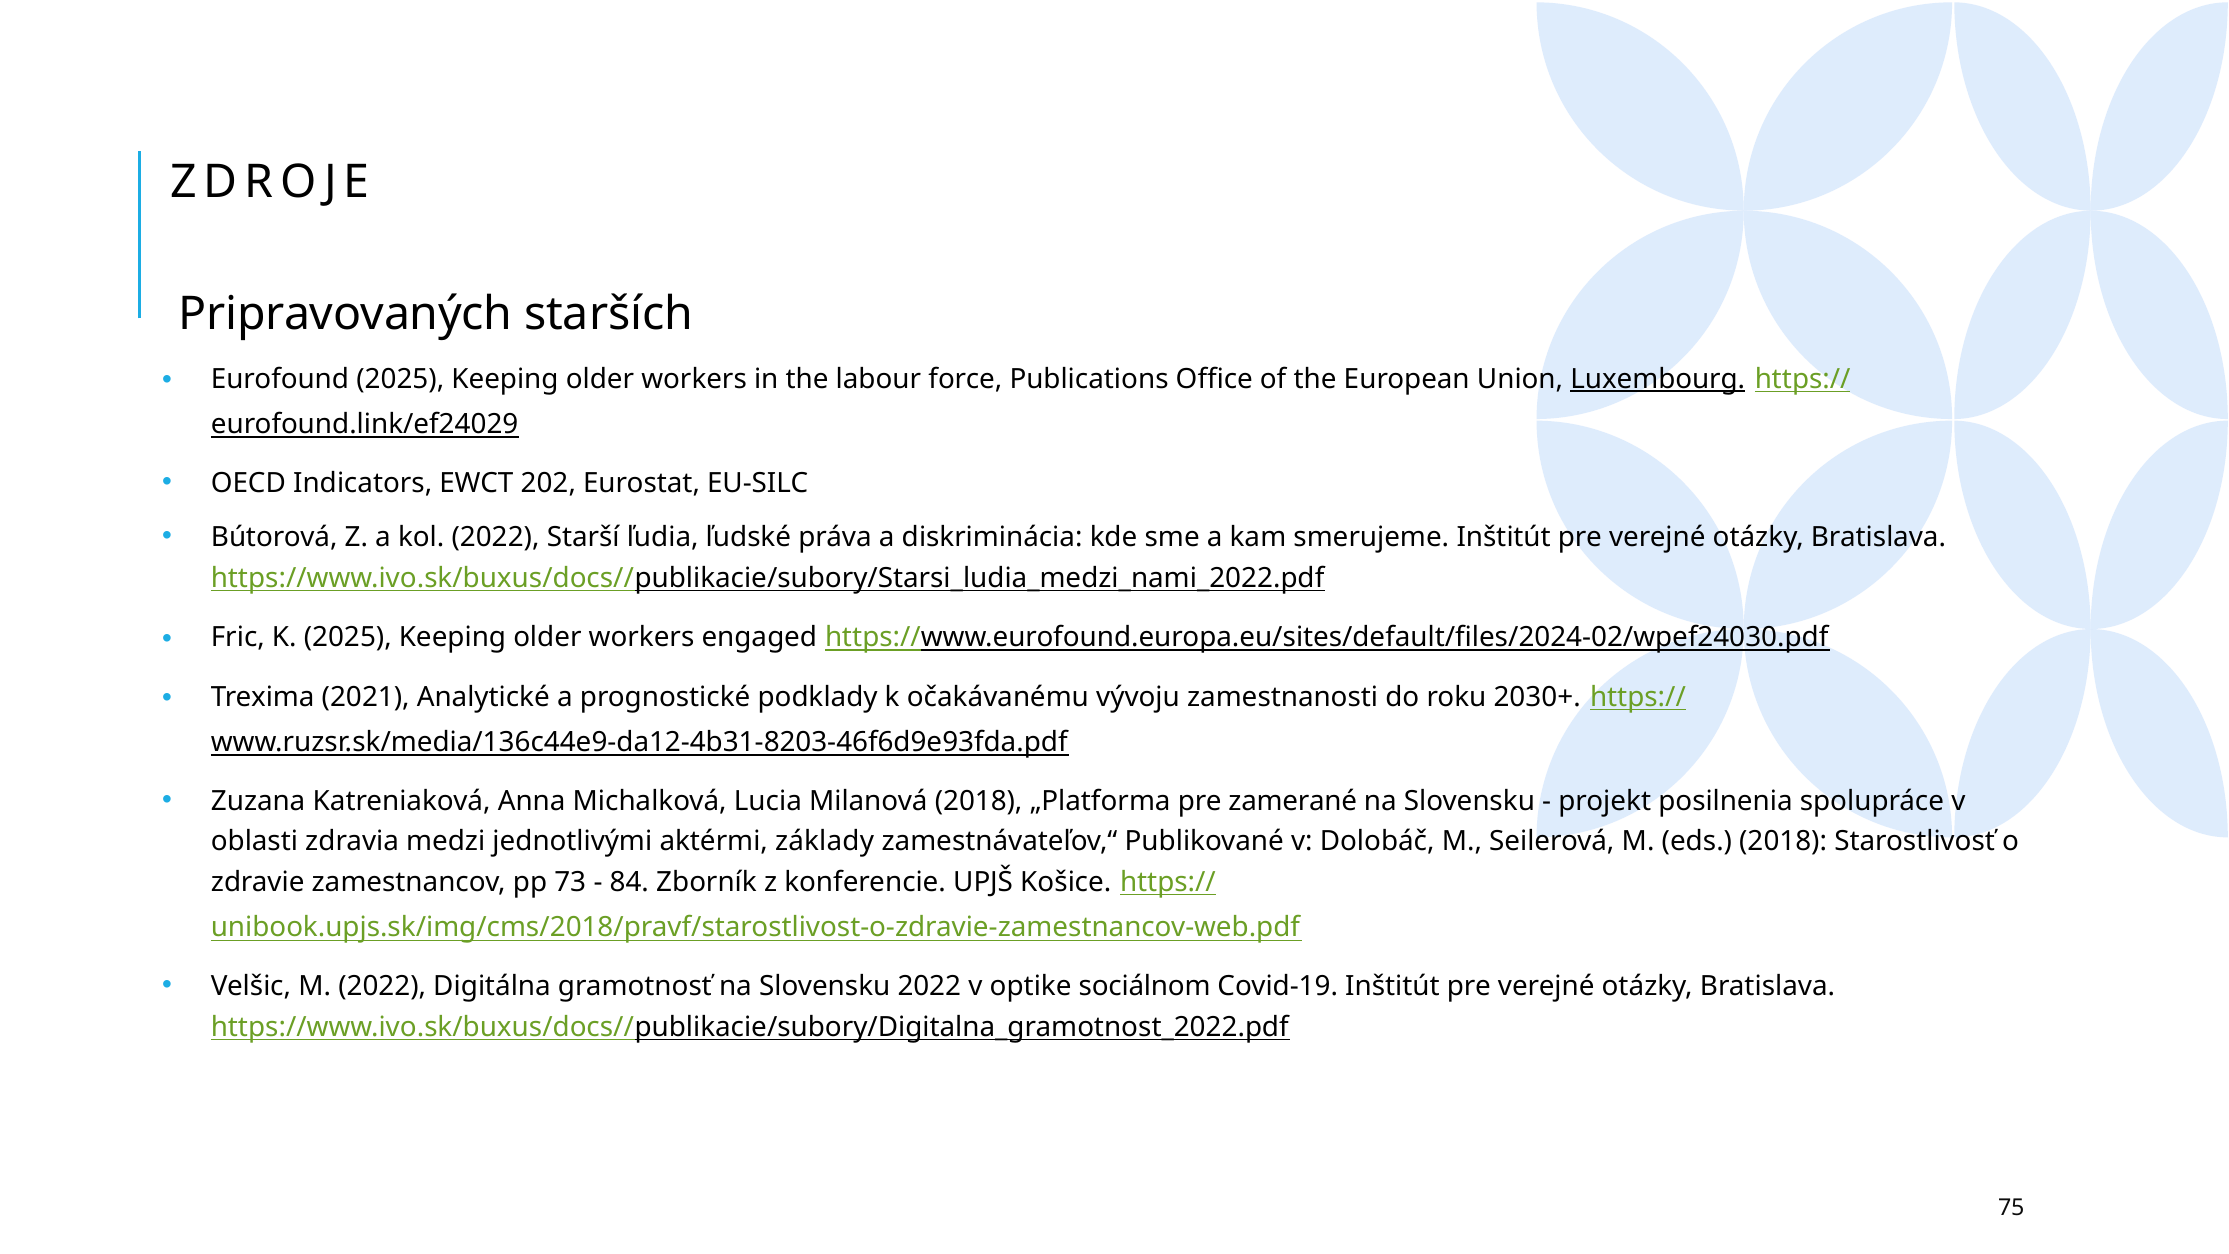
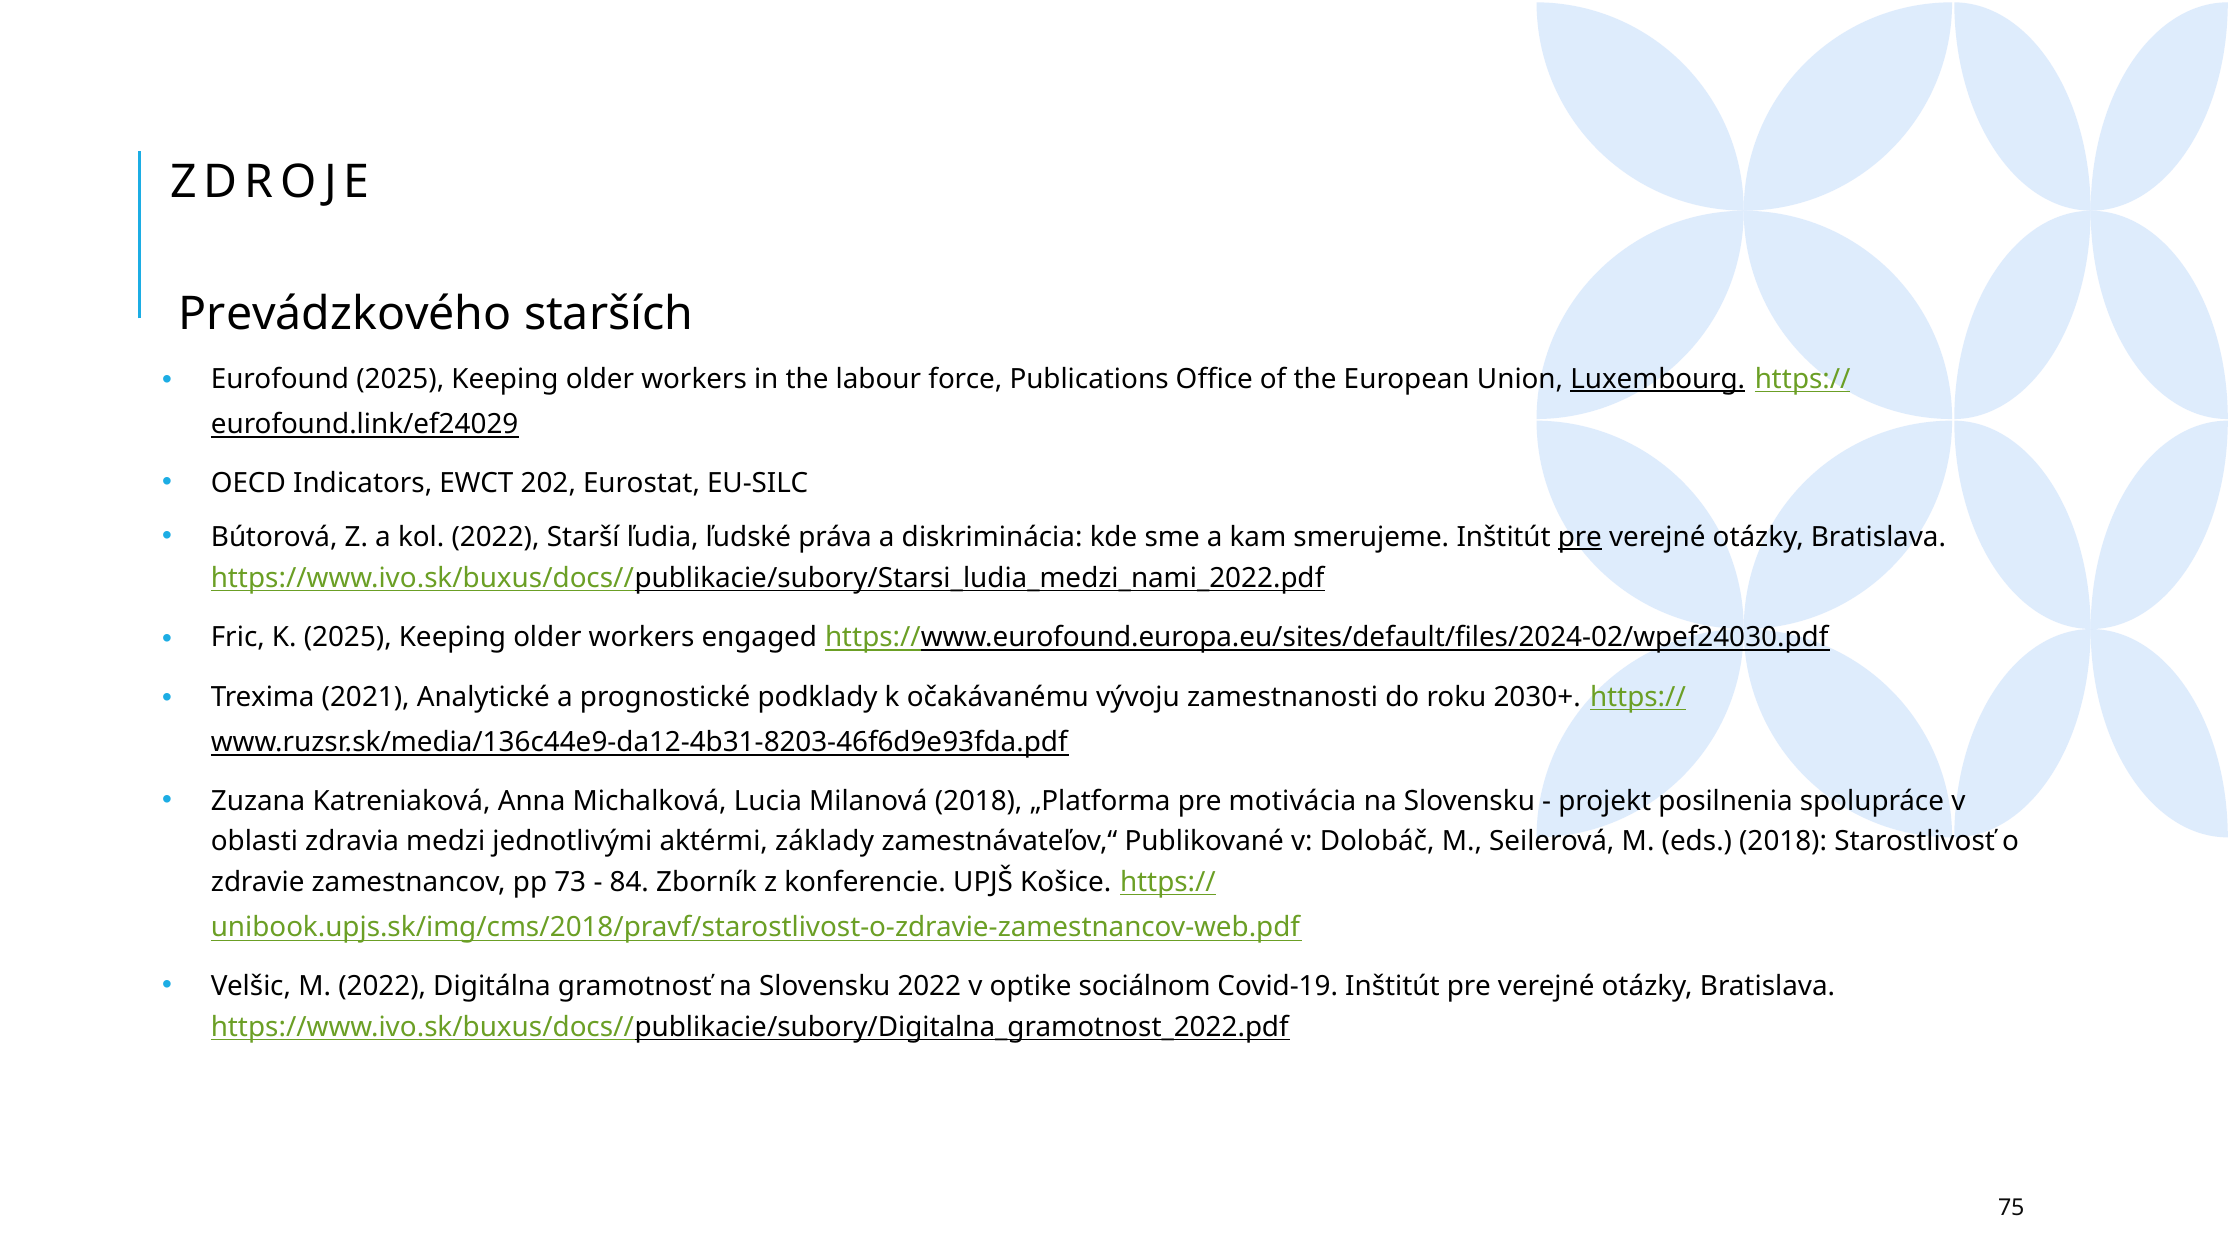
Pripravovaných: Pripravovaných -> Prevádzkového (345, 314)
pre underline: none -> present (1580, 537)
zamerané: zamerané -> motivácia (1293, 801)
